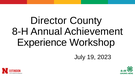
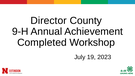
8-H: 8-H -> 9-H (20, 31)
Experience: Experience -> Completed (42, 42)
